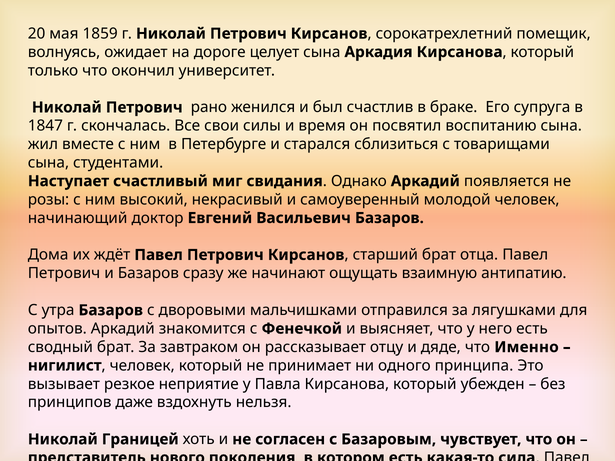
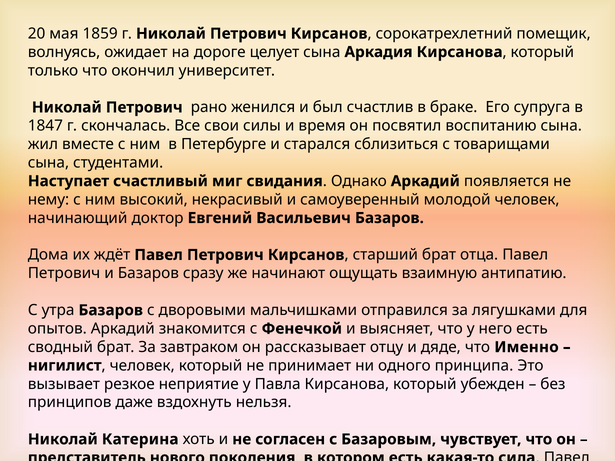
розы: розы -> нему (49, 200)
Границей: Границей -> Катерина (140, 440)
